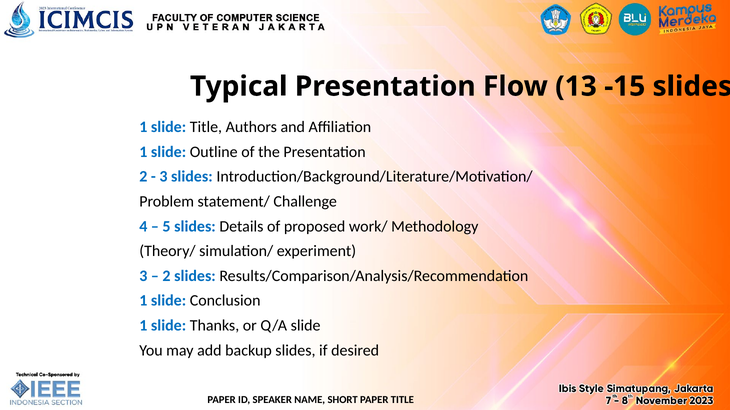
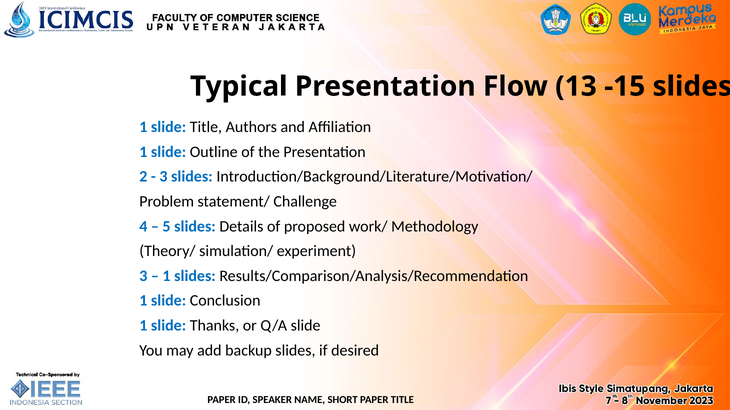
2: 2 -> 1 (167, 276)
